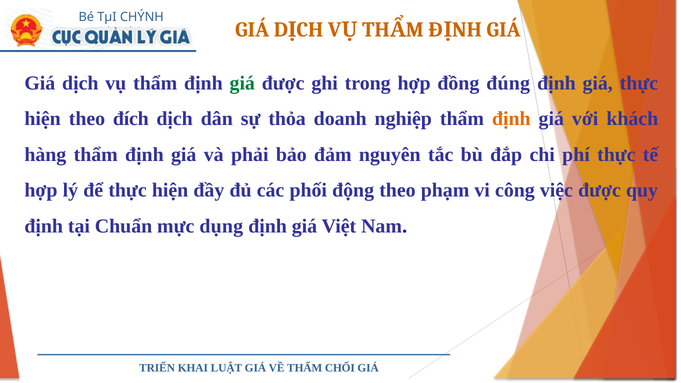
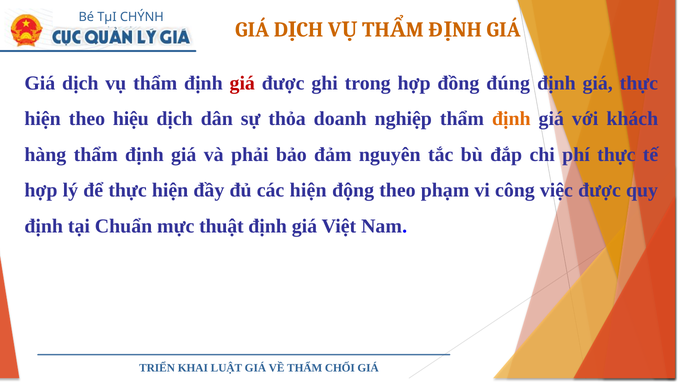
giá colour: green -> red (242, 83)
đích: đích -> hiệu (131, 119)
các phối: phối -> hiện (308, 190)
dụng: dụng -> thuật (221, 226)
